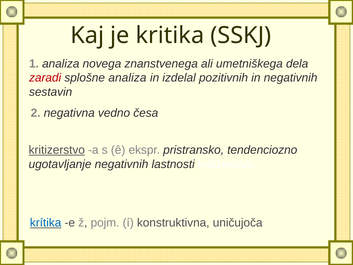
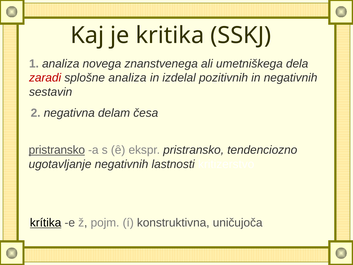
vedno: vedno -> delam (114, 113)
kritizerstvo: kritizerstvo -> pristransko (57, 150)
krítika colour: blue -> black (46, 223)
